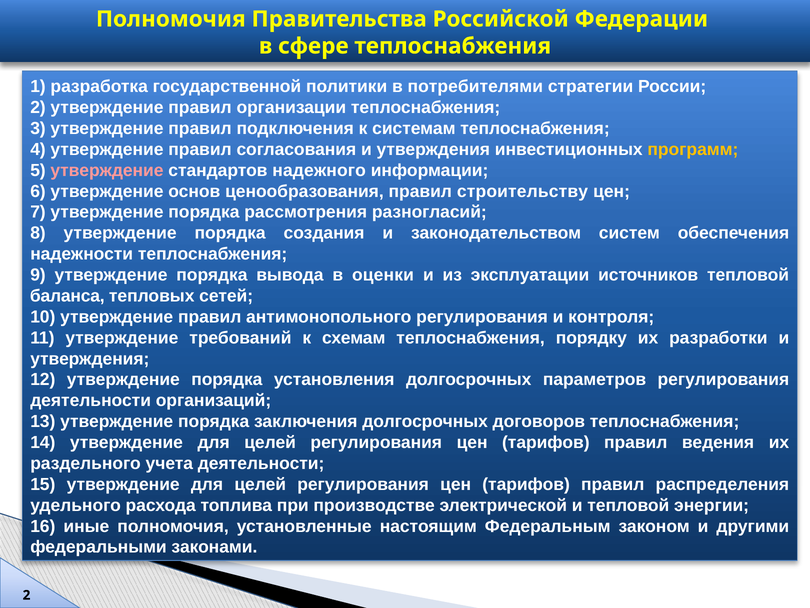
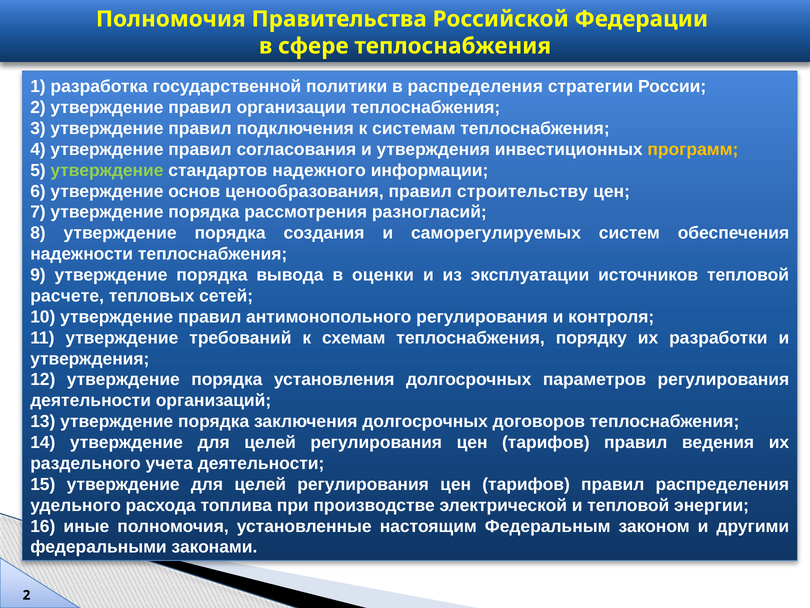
в потребителями: потребителями -> распределения (475, 87)
утверждение colour: pink -> light green (107, 170)
законодательством: законодательством -> саморегулируемых (496, 233)
баланса: баланса -> расчете (67, 296)
